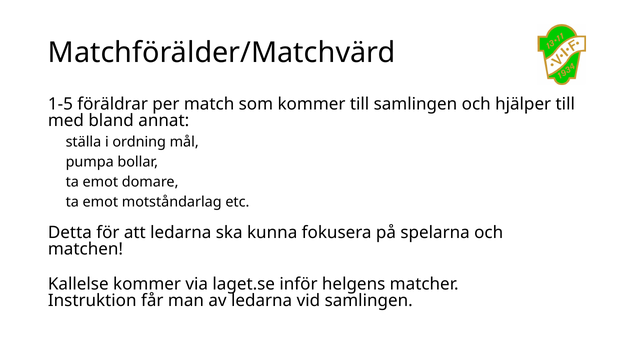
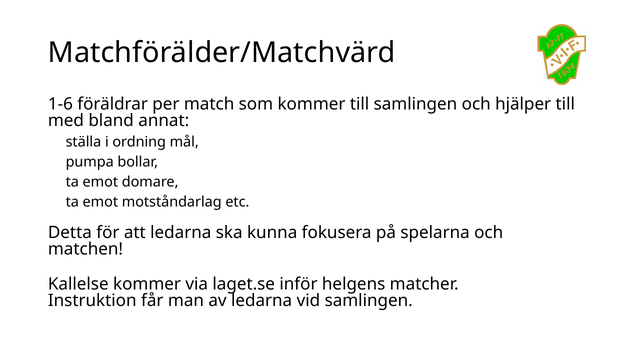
1-5: 1-5 -> 1-6 (60, 104)
